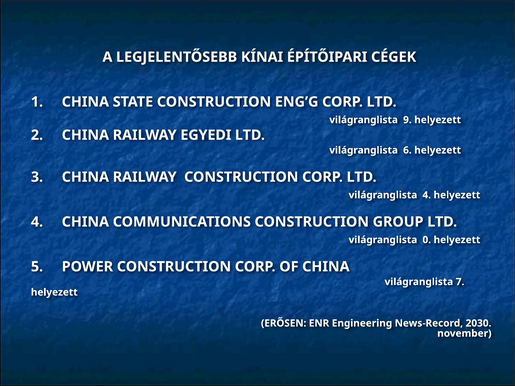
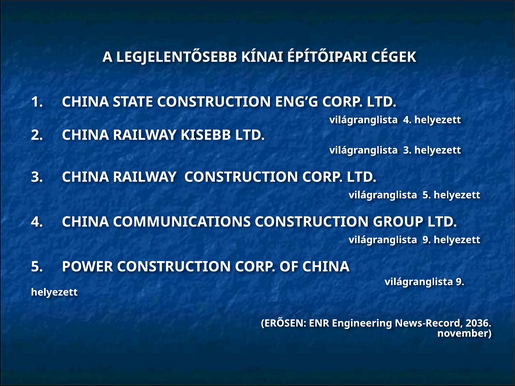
világranglista 9: 9 -> 4 (407, 120)
EGYEDI: EGYEDI -> KISEBB (206, 135)
világranglista 6: 6 -> 3 (407, 150)
világranglista 4: 4 -> 5 (427, 195)
0: 0 -> 9 (427, 240)
7: 7 -> 9 (460, 282)
2030: 2030 -> 2036 (479, 323)
